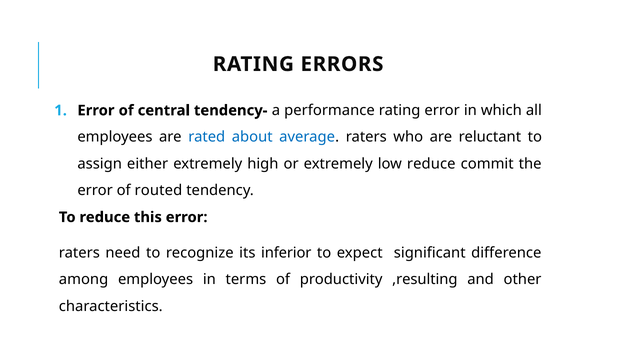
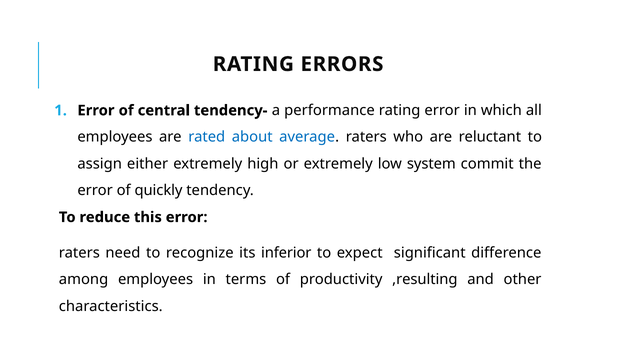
low reduce: reduce -> system (431, 164)
routed: routed -> quickly (159, 190)
